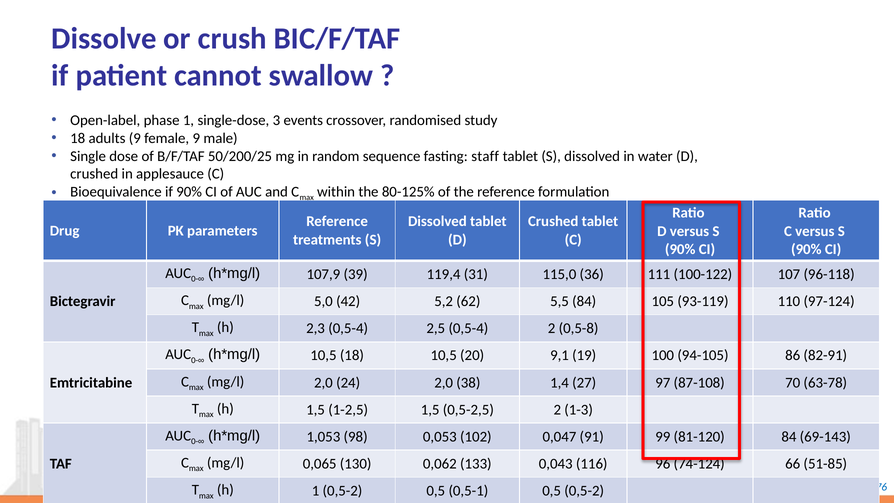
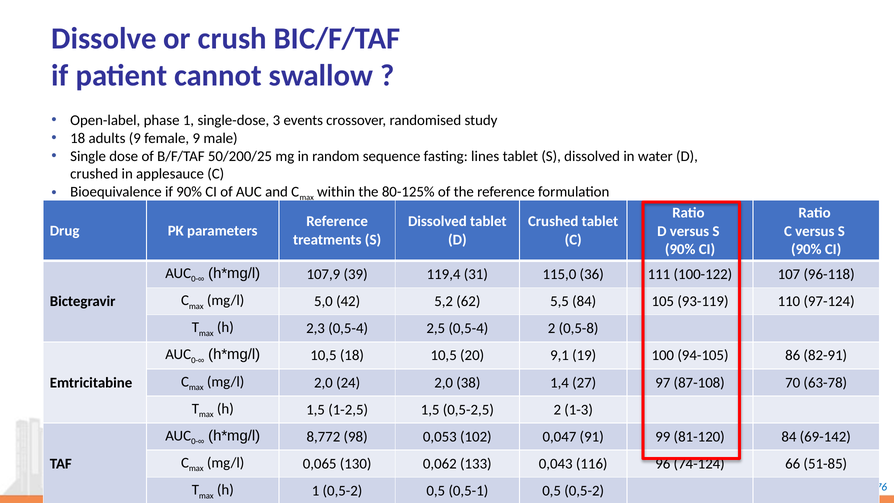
staff: staff -> lines (485, 156)
1,053: 1,053 -> 8,772 (323, 437)
69-143: 69-143 -> 69-142 (825, 437)
